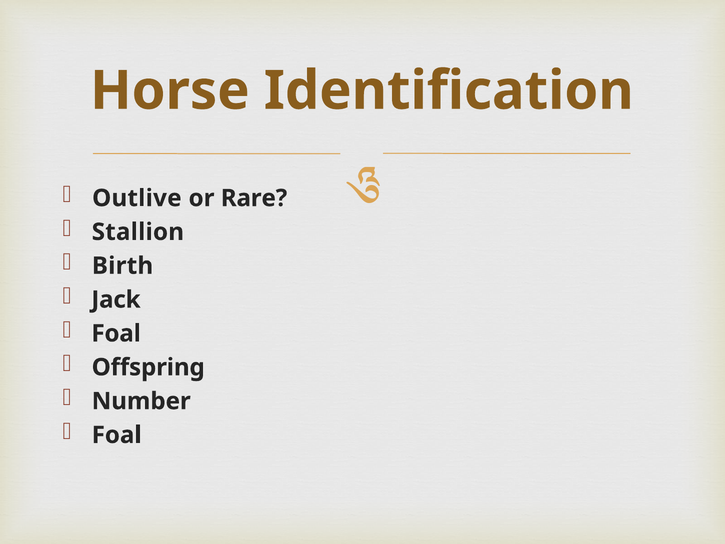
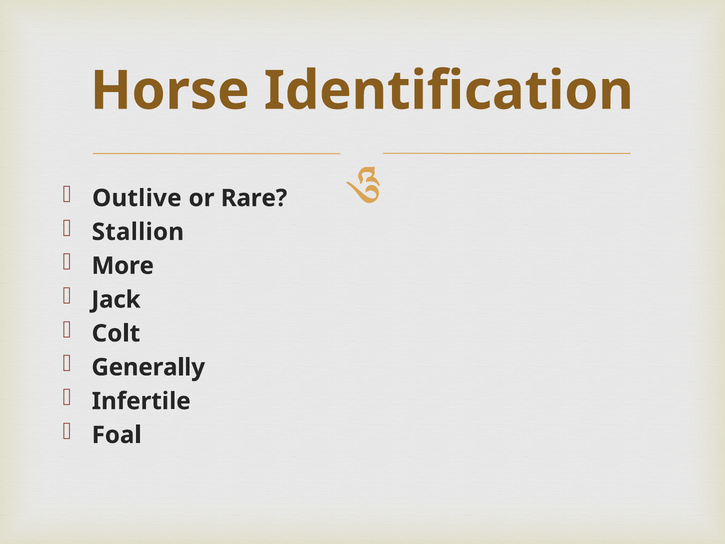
Birth: Birth -> More (123, 266)
Foal: Foal -> Colt (116, 333)
Offspring: Offspring -> Generally (148, 367)
Number: Number -> Infertile (141, 401)
